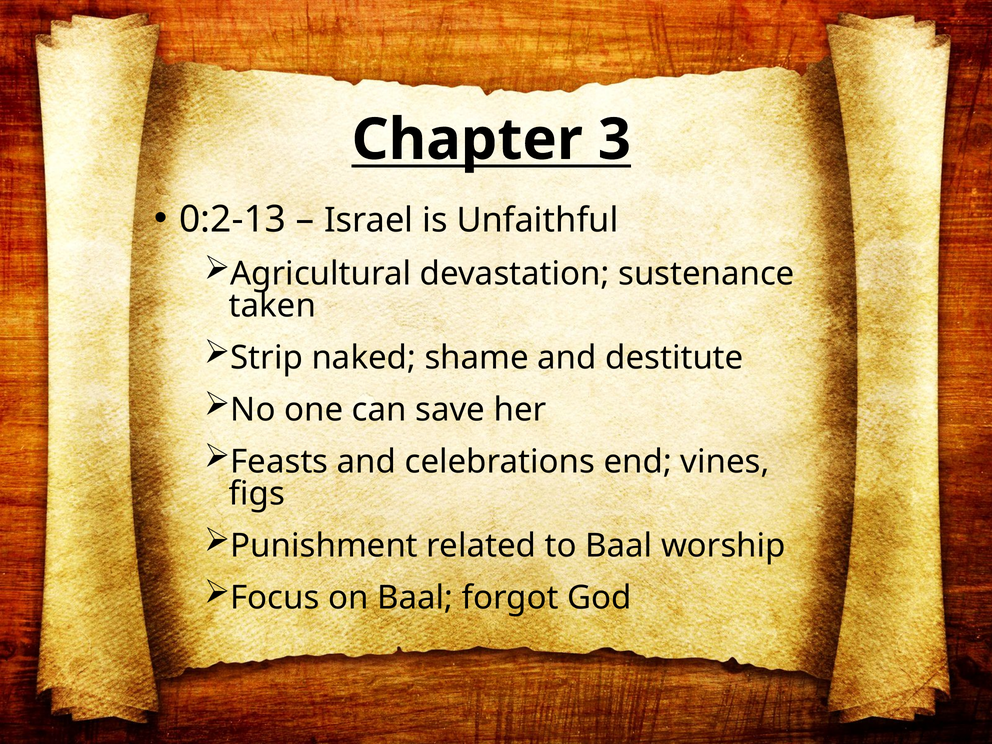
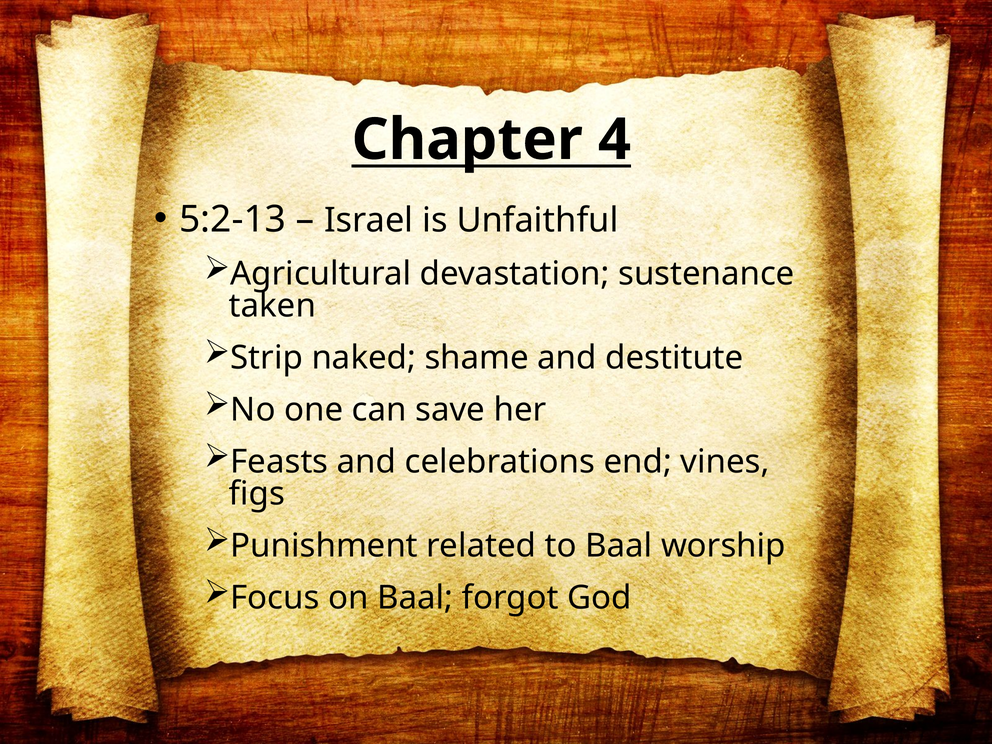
3: 3 -> 4 (614, 140)
0:2-13: 0:2-13 -> 5:2-13 (233, 220)
